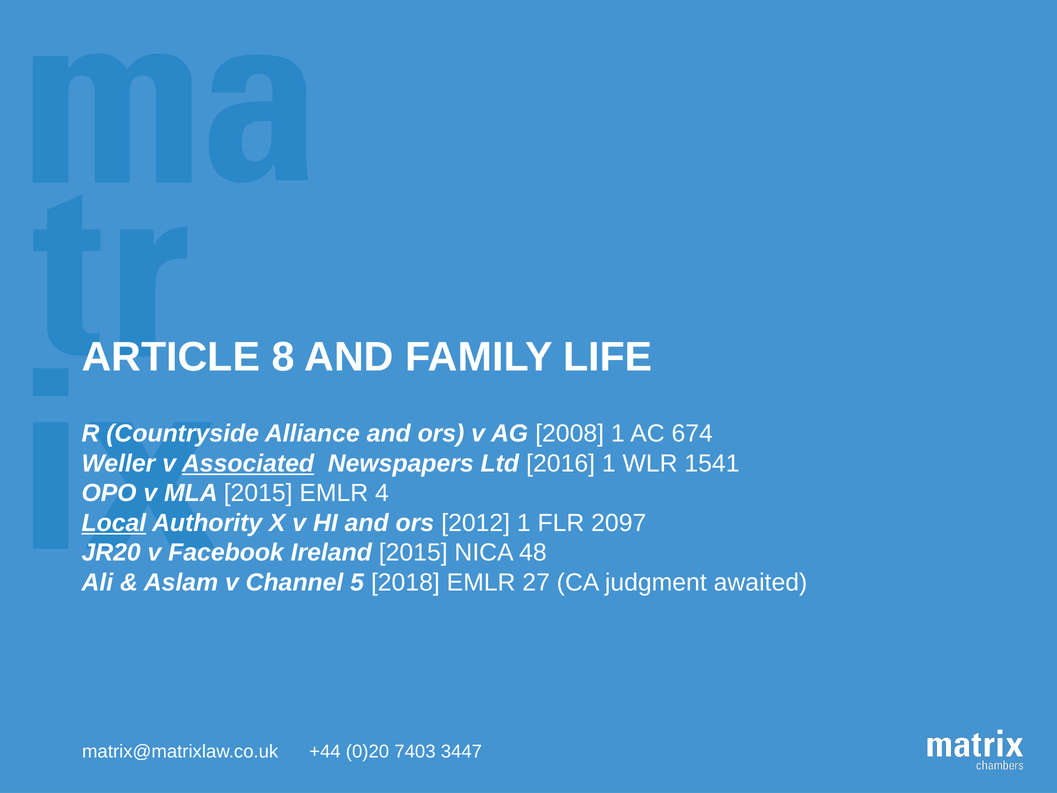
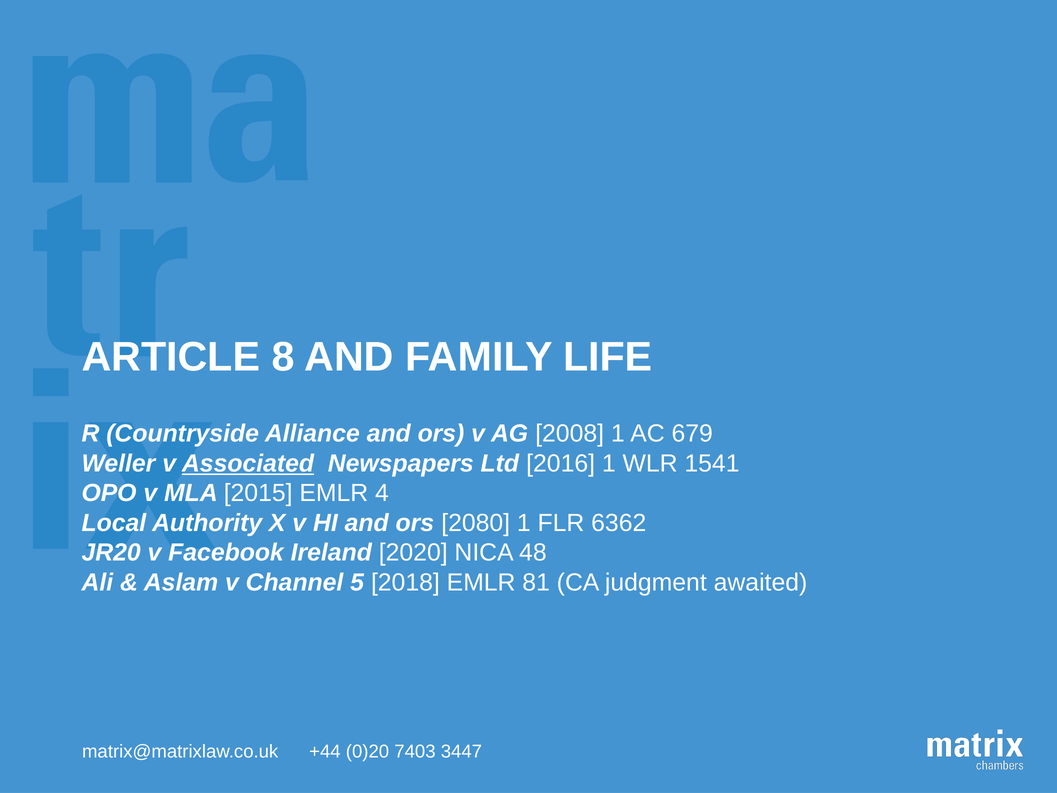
674: 674 -> 679 (692, 434)
Local underline: present -> none (114, 523)
2012: 2012 -> 2080 (476, 523)
2097: 2097 -> 6362 (619, 523)
Ireland 2015: 2015 -> 2020 (413, 553)
27: 27 -> 81 (536, 582)
